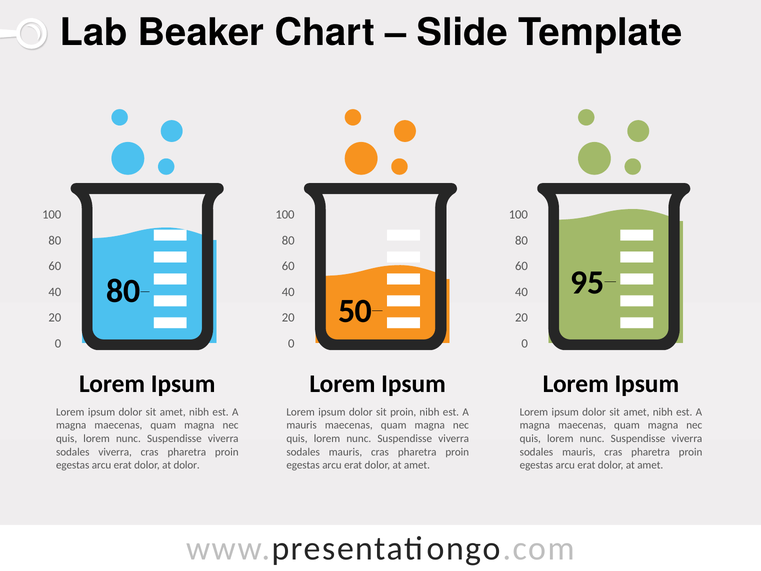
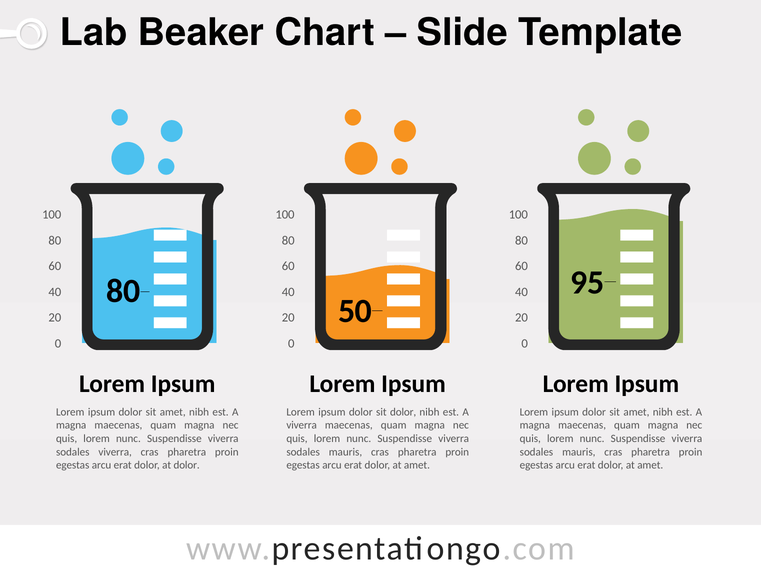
sit proin: proin -> dolor (403, 412)
mauris: mauris -> viverra (302, 425)
